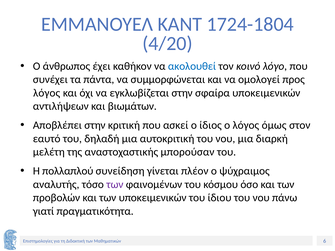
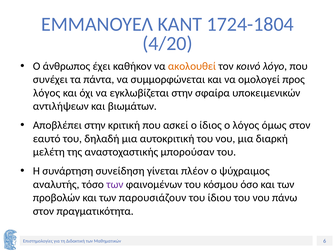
ακολουθεί colour: blue -> orange (192, 66)
πολλαπλού: πολλαπλού -> συνάρτηση (68, 171)
των υποκειμενικών: υποκειμενικών -> παρουσιάζουν (153, 198)
γιατί: γιατί -> στον (43, 211)
